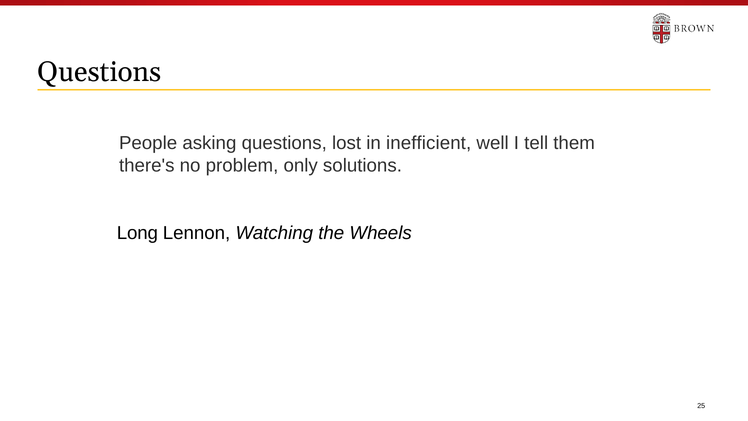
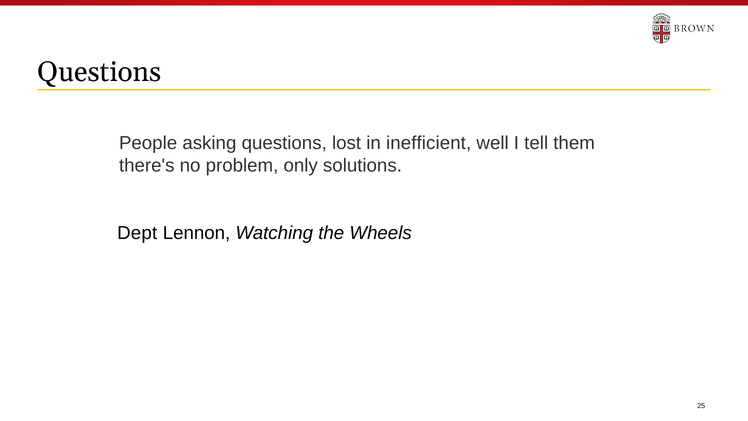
Long: Long -> Dept (137, 233)
